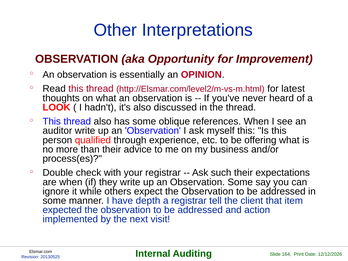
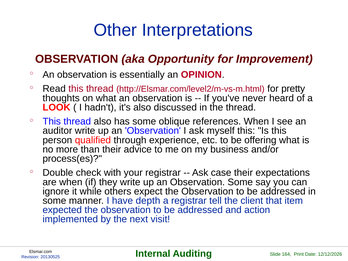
latest: latest -> pretty (293, 89)
such: such -> case (221, 173)
